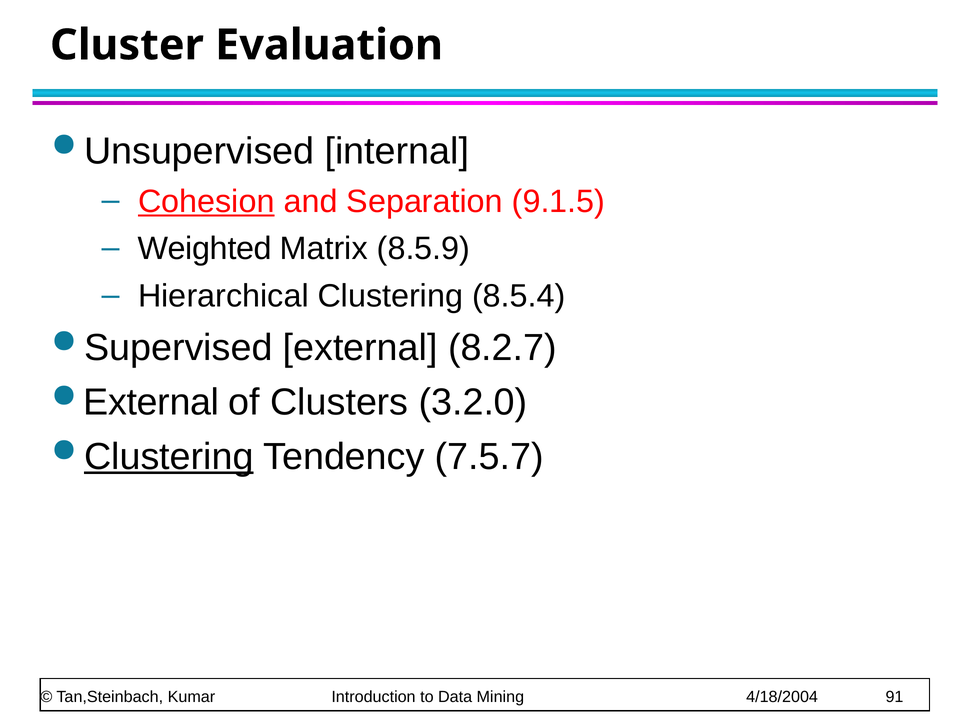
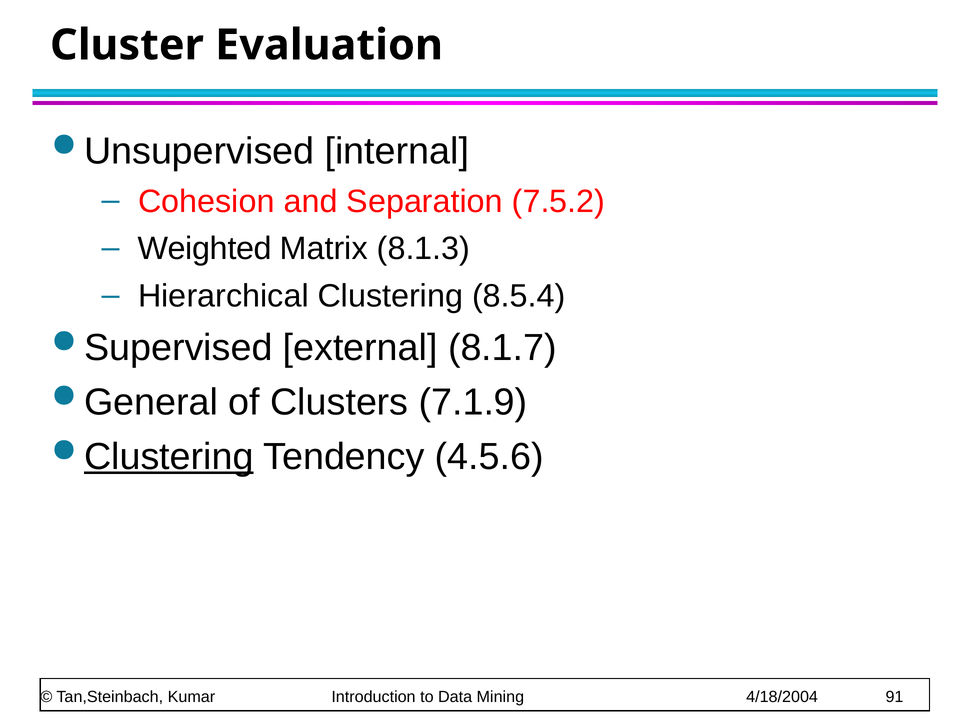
Cohesion underline: present -> none (206, 202)
9.1.5: 9.1.5 -> 7.5.2 (558, 202)
8.5.9: 8.5.9 -> 8.1.3 (423, 249)
8.2.7: 8.2.7 -> 8.1.7 (502, 348)
External: External -> General (151, 402)
3.2.0: 3.2.0 -> 7.1.9 (473, 402)
7.5.7: 7.5.7 -> 4.5.6 (489, 457)
